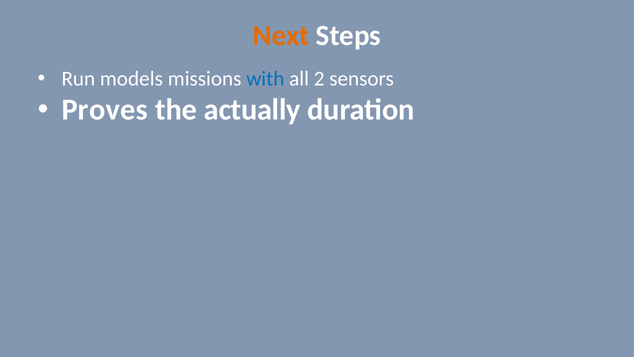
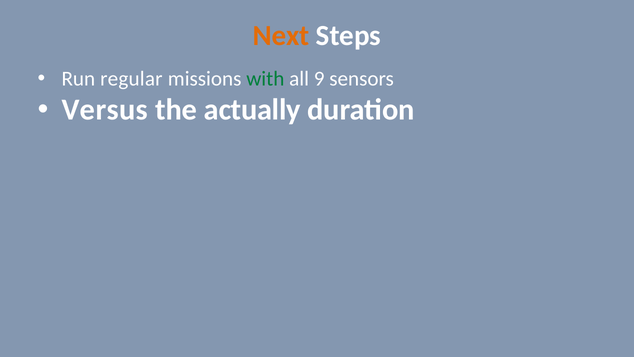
models: models -> regular (131, 79)
with colour: blue -> green (265, 79)
2: 2 -> 9 (319, 79)
Proves: Proves -> Versus (105, 110)
